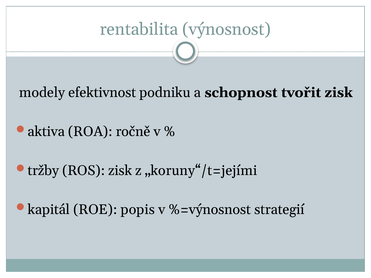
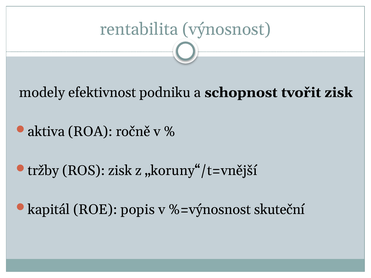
„koruny“/t=jejími: „koruny“/t=jejími -> „koruny“/t=vnější (201, 171)
strategií: strategií -> skuteční (279, 210)
